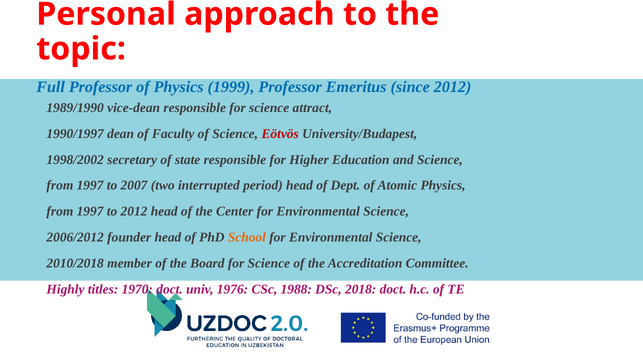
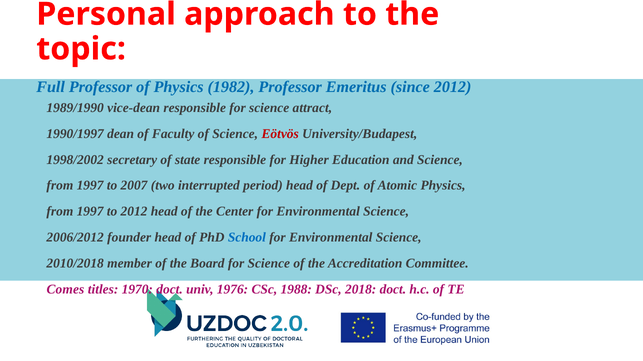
1999: 1999 -> 1982 (231, 87)
School colour: orange -> blue (247, 238)
Highly: Highly -> Comes (65, 290)
